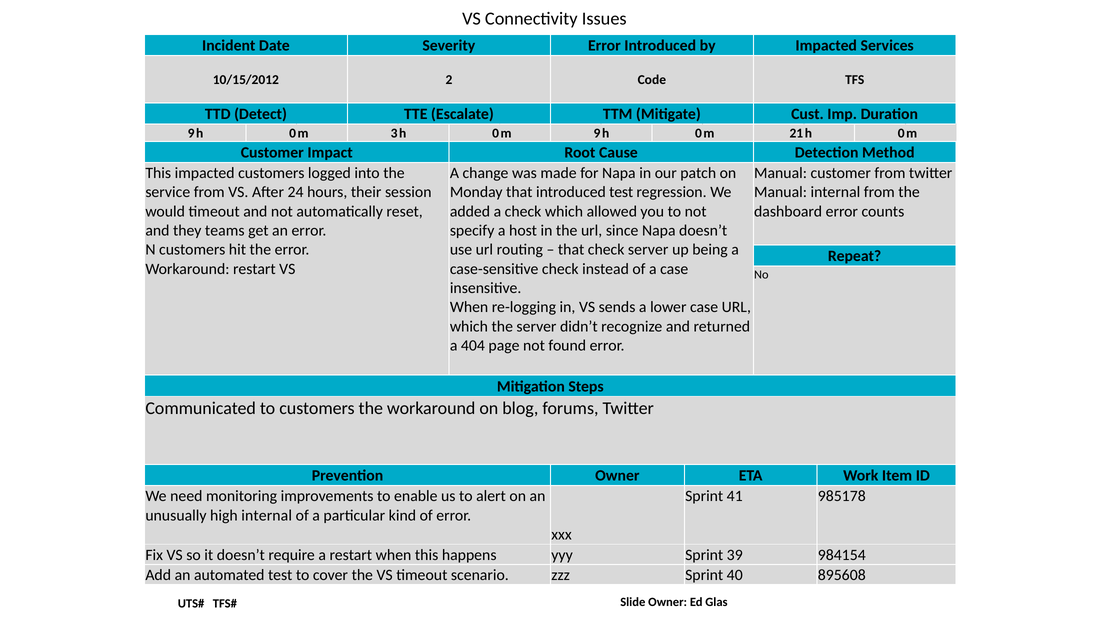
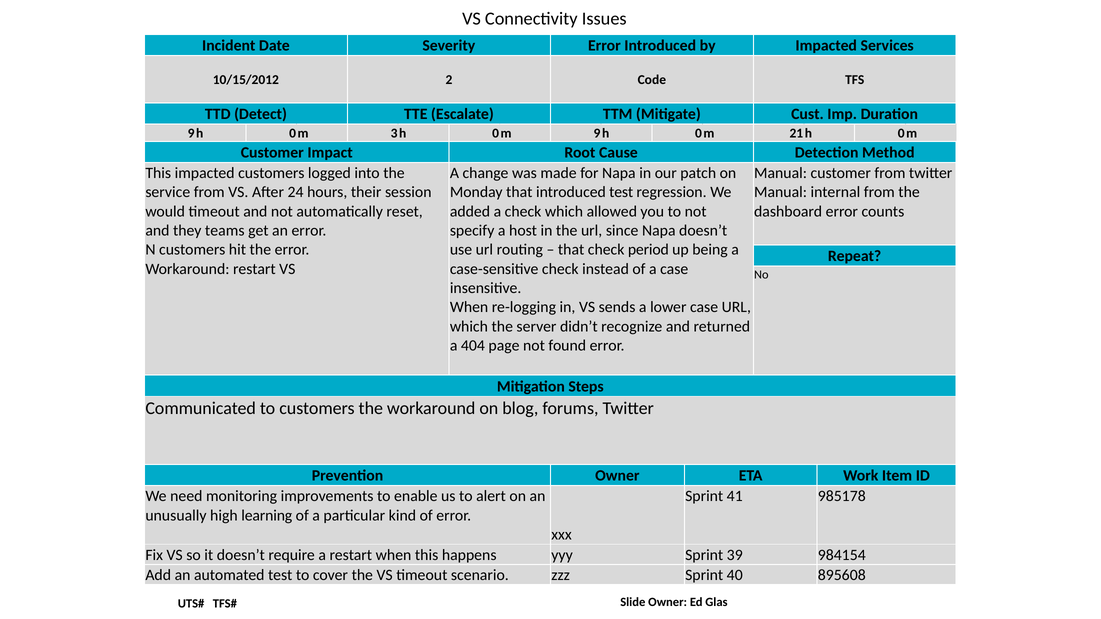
check server: server -> period (648, 250)
high internal: internal -> learning (267, 516)
